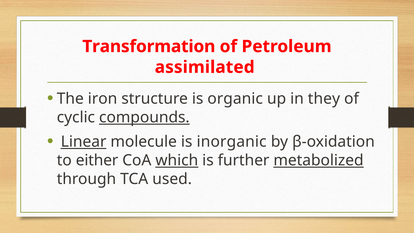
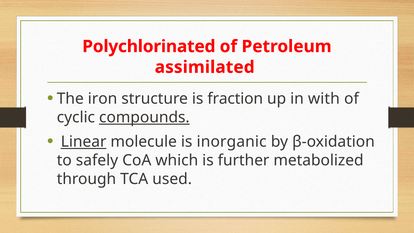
Transformation: Transformation -> Polychlorinated (149, 46)
organic: organic -> fraction (235, 99)
they: they -> with (324, 99)
either: either -> safely (97, 160)
which underline: present -> none (177, 160)
metabolized underline: present -> none (318, 160)
